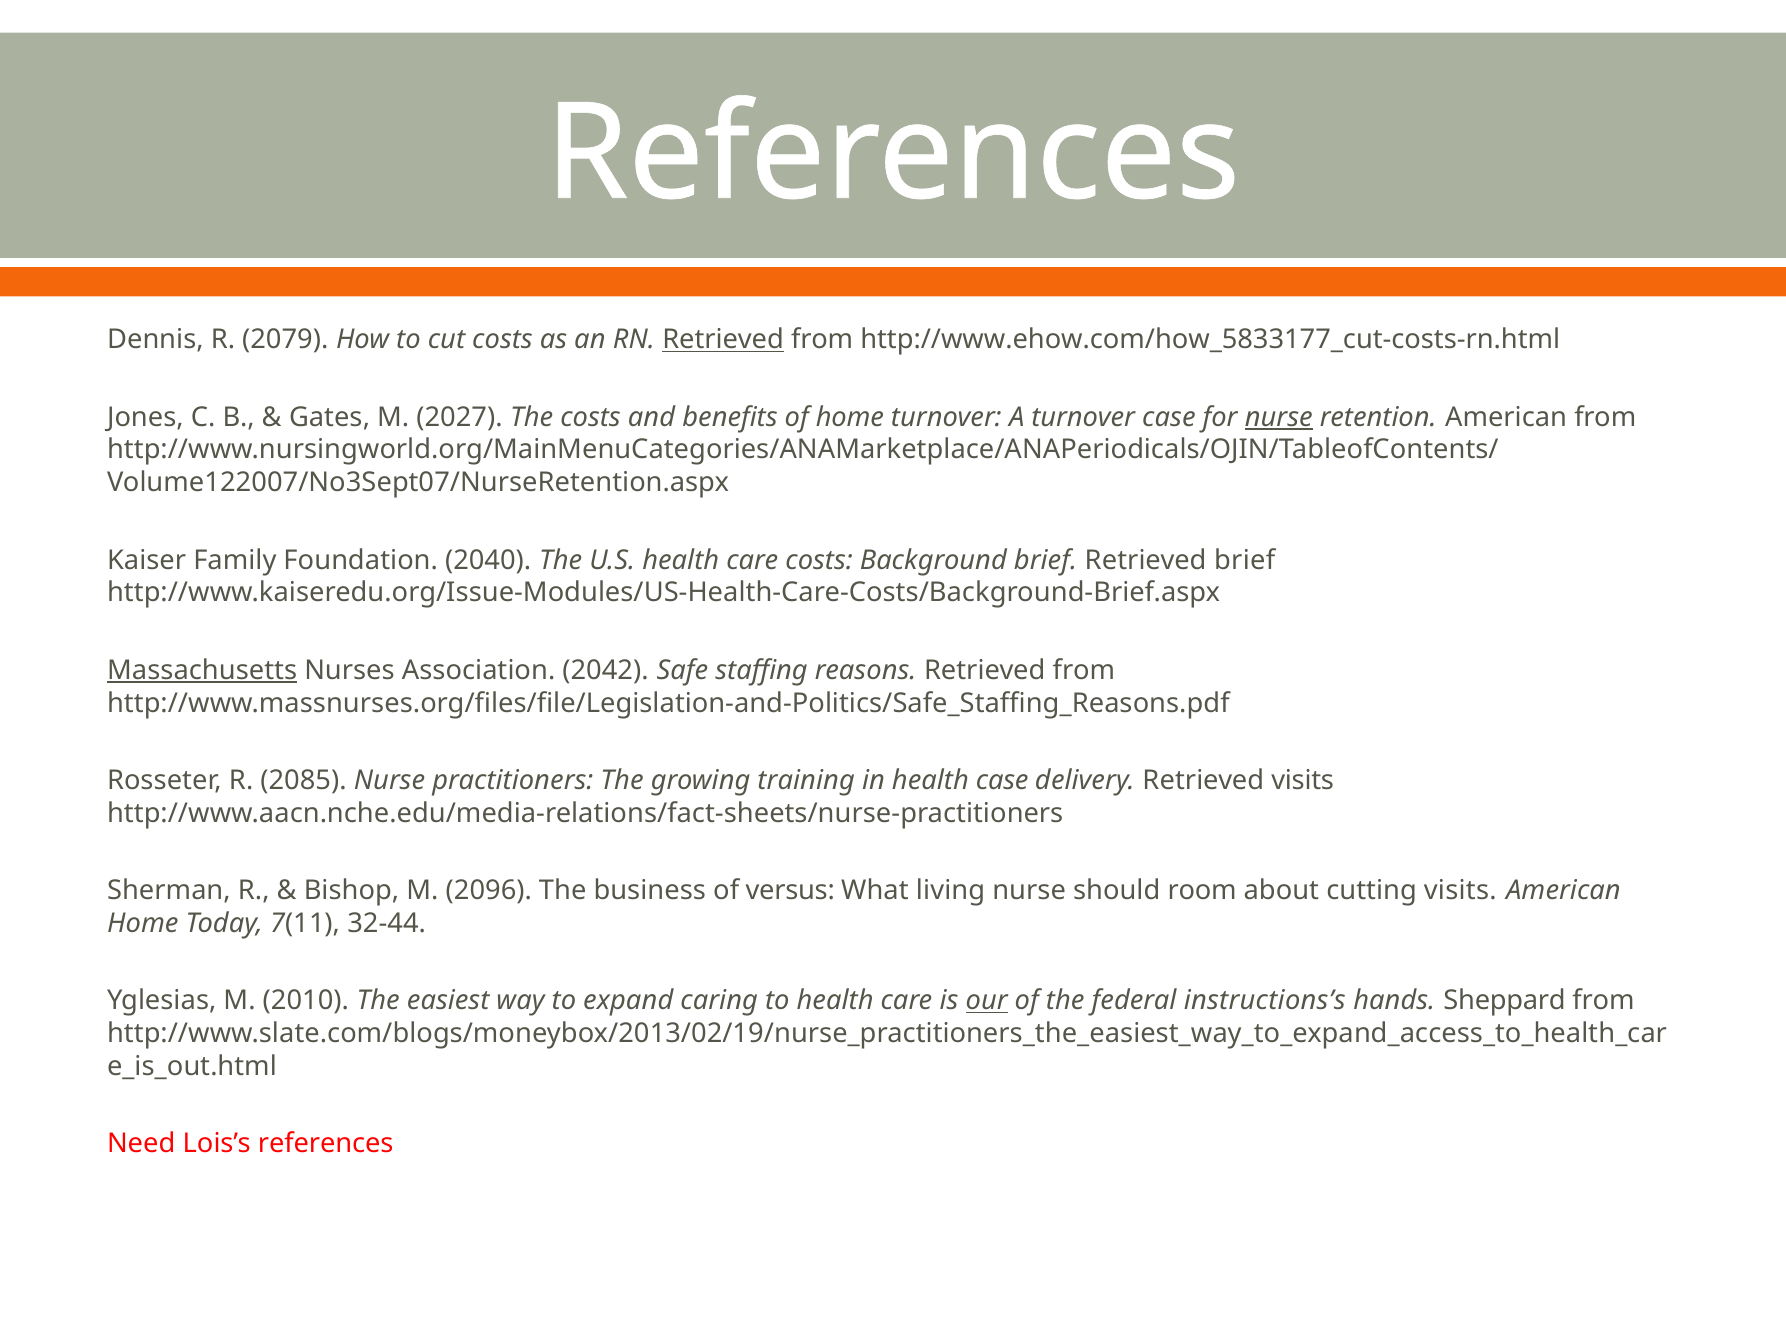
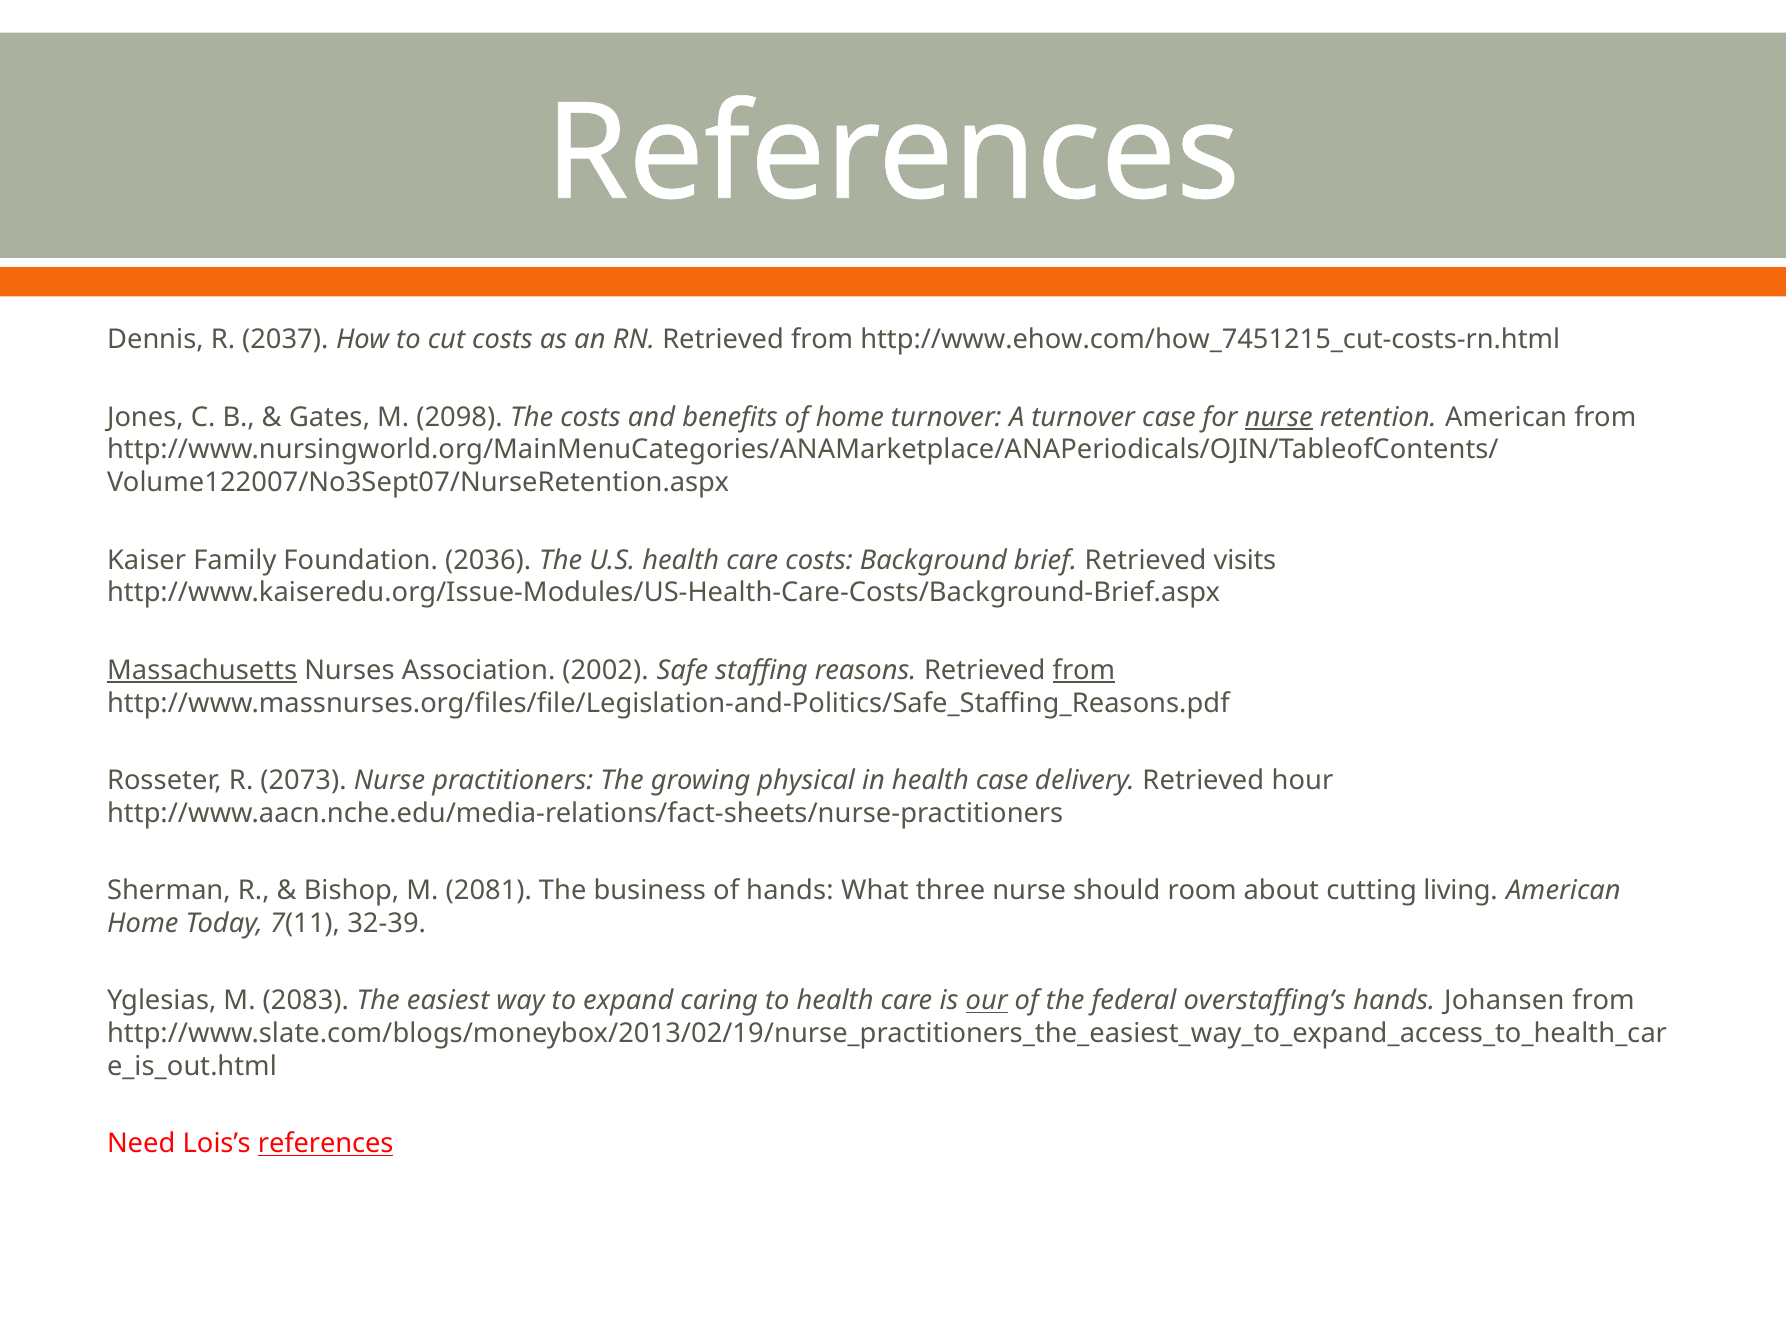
2079: 2079 -> 2037 (285, 340)
Retrieved underline: present -> none (723, 340)
http://www.ehow.com/how_5833177_cut-costs-rn.html: http://www.ehow.com/how_5833177_cut-costs-rn.html -> http://www.ehow.com/how_7451215_cut-costs-rn.html (1210, 340)
2027: 2027 -> 2098 (459, 417)
2040: 2040 -> 2036 (488, 560)
Retrieved brief: brief -> visits (1245, 560)
2042: 2042 -> 2002 (605, 671)
from underline: none -> present (1084, 671)
2085: 2085 -> 2073 (303, 781)
training: training -> physical (806, 781)
Retrieved visits: visits -> hour (1302, 781)
2096: 2096 -> 2081 (489, 891)
of versus: versus -> hands (790, 891)
living: living -> three (951, 891)
cutting visits: visits -> living (1461, 891)
32-44: 32-44 -> 32-39 (387, 924)
2010: 2010 -> 2083 (306, 1001)
instructions’s: instructions’s -> overstaffing’s (1265, 1001)
Sheppard: Sheppard -> Johansen (1504, 1001)
references underline: none -> present (326, 1144)
